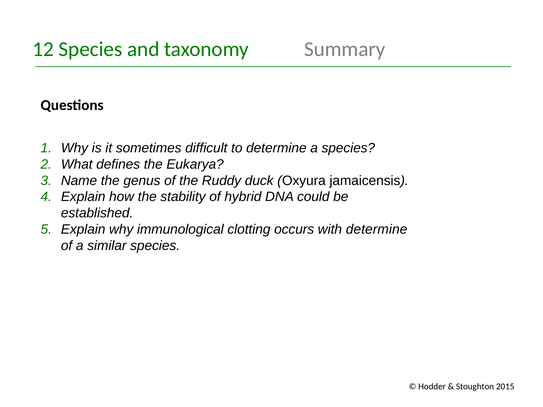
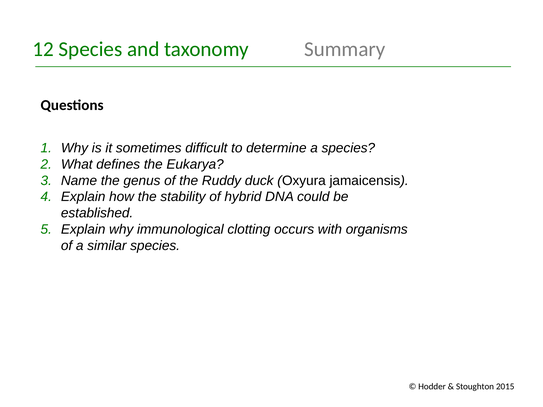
with determine: determine -> organisms (377, 230)
